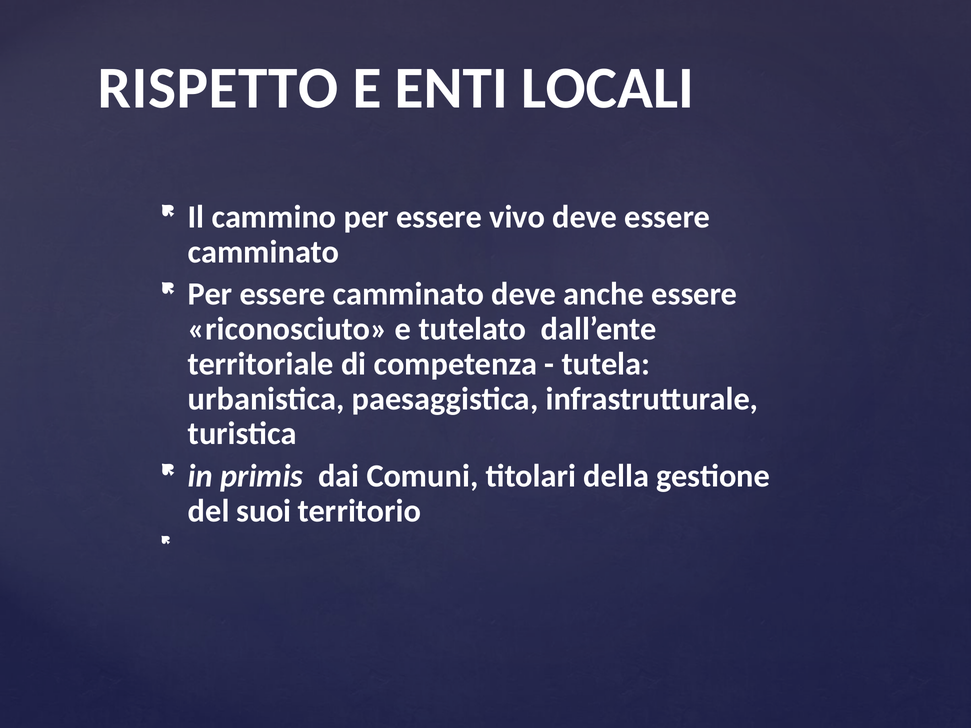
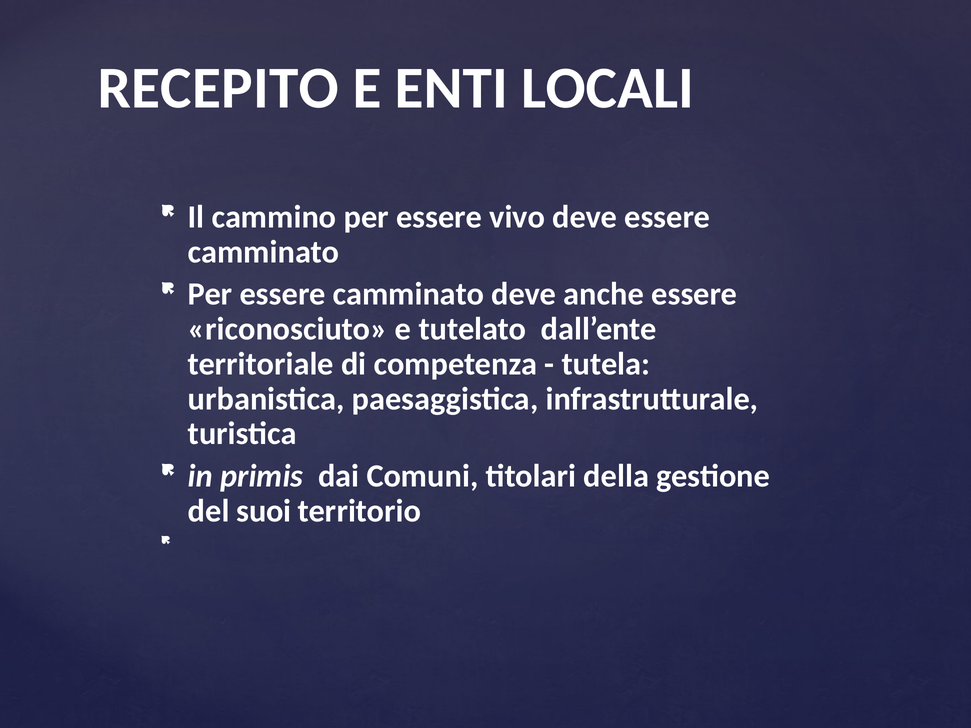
RISPETTO: RISPETTO -> RECEPITO (218, 88)
